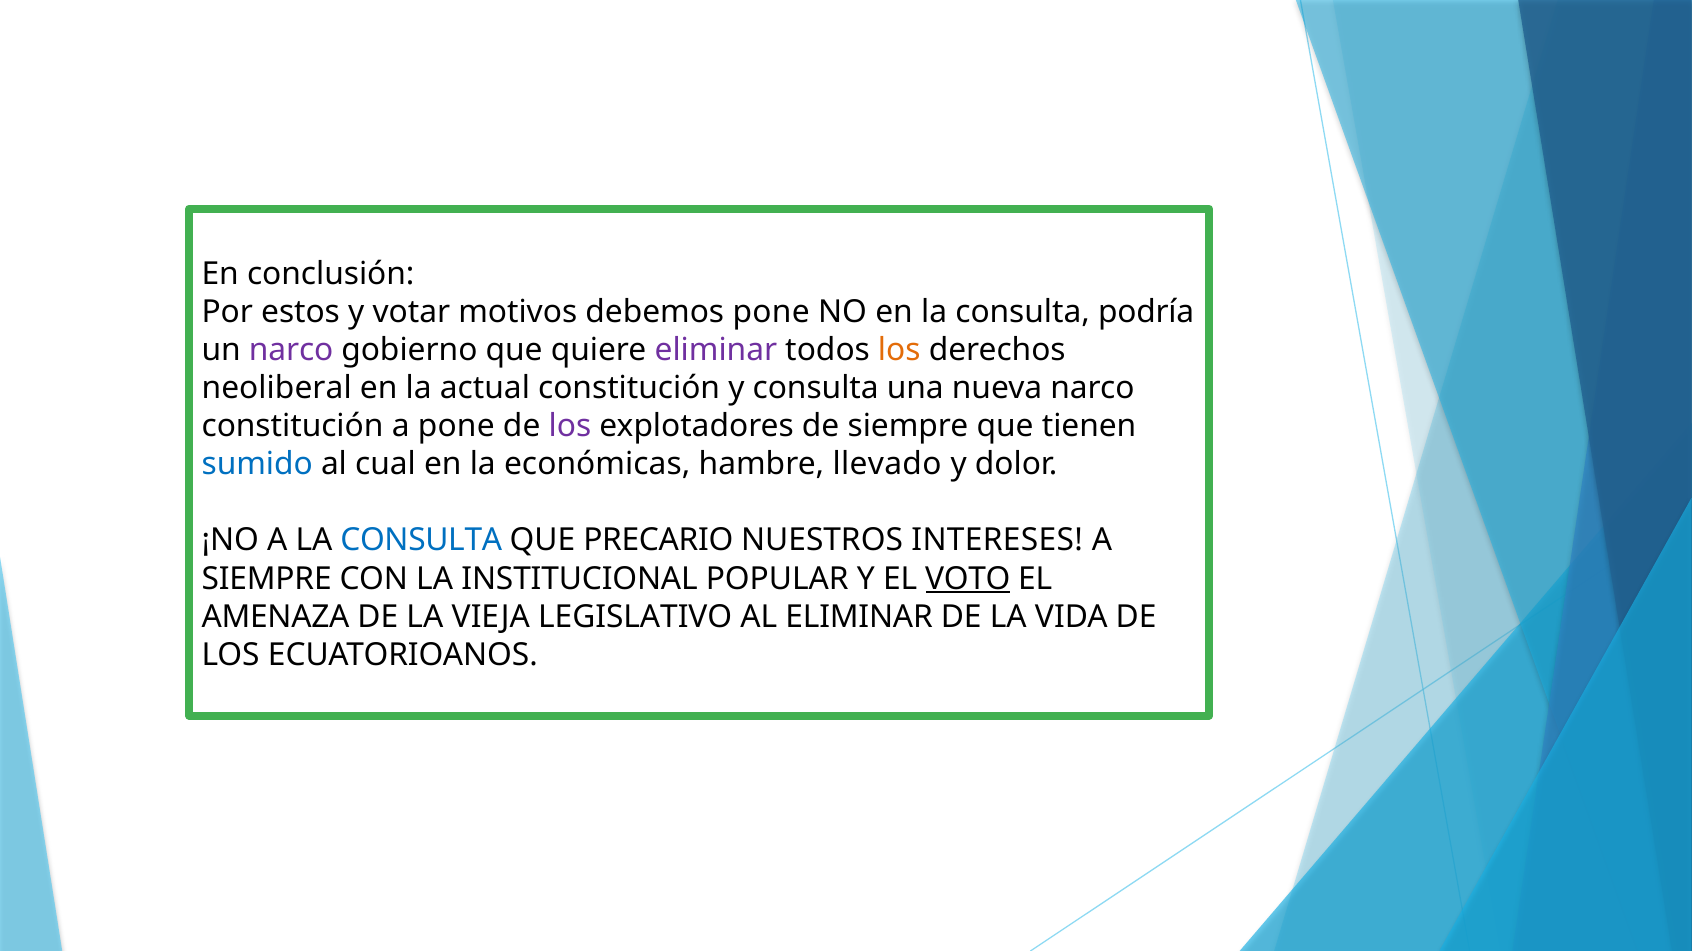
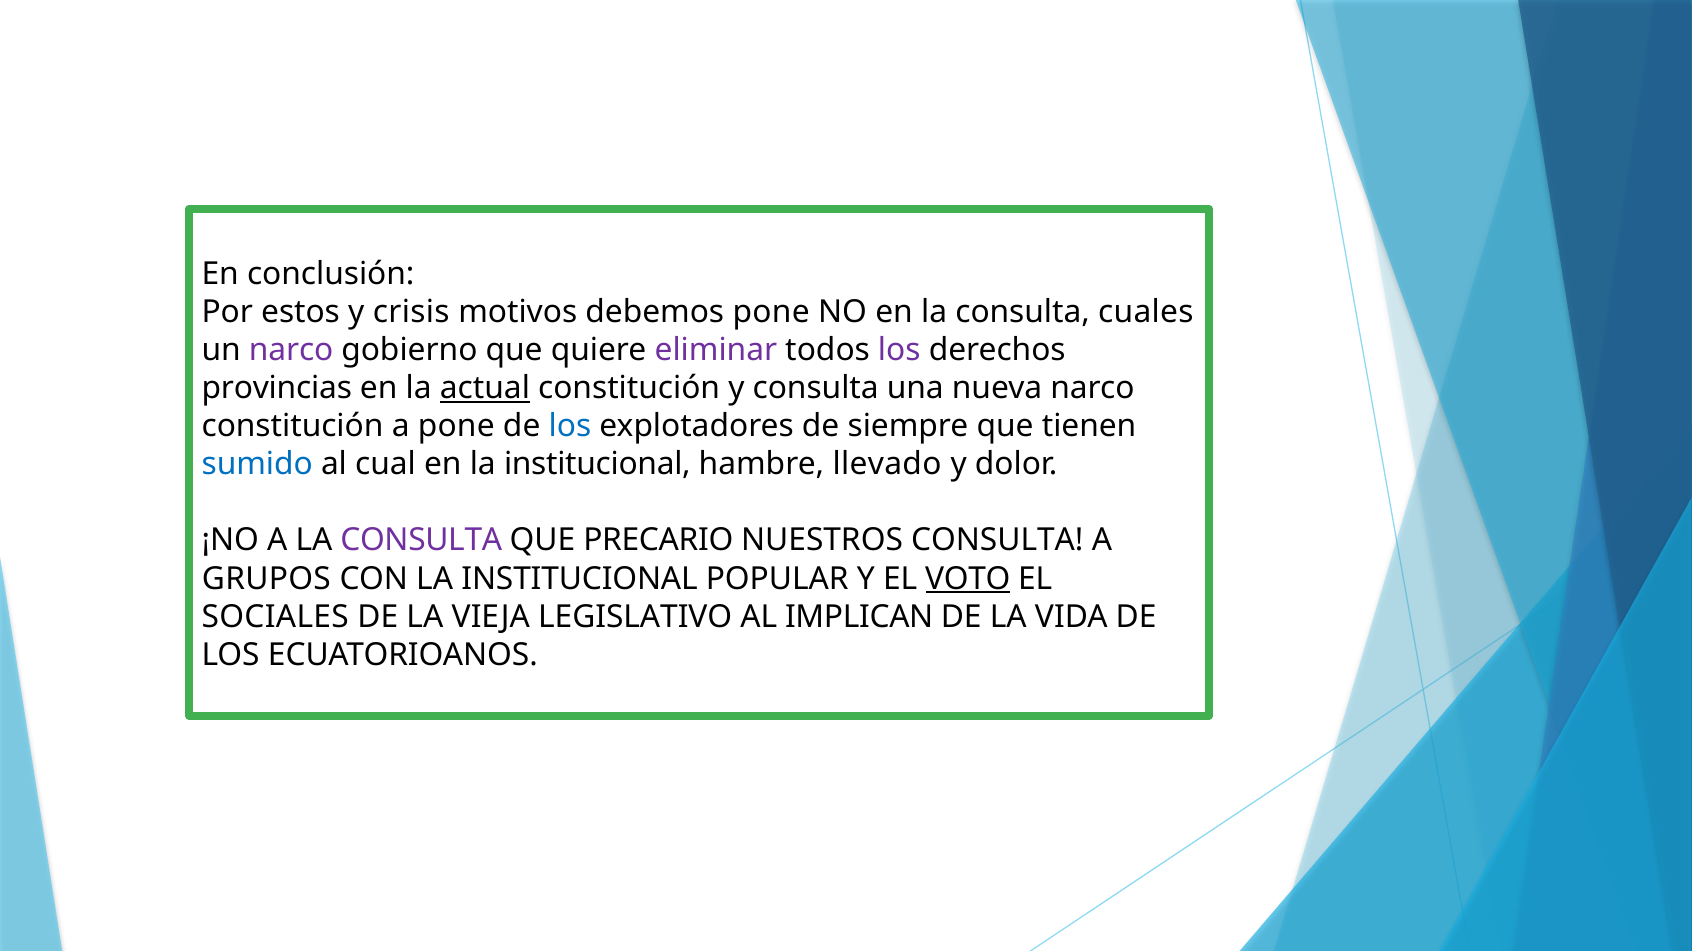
votar: votar -> crisis (411, 313)
podría: podría -> cuales (1146, 313)
los colour: orange -> purple (899, 351)
neoliberal: neoliberal -> provincias (277, 389)
actual underline: none -> present (485, 389)
los colour: purple -> blue (570, 427)
en la económicas: económicas -> institucional (597, 465)
CONSULTA colour: blue -> purple (421, 541)
NUESTROS INTERESES: INTERESES -> CONSULTA (997, 541)
SIEMPRE: SIEMPRE -> GRUPOS (266, 579)
AMENAZA: AMENAZA -> SOCIALES (275, 617)
AL ELIMINAR: ELIMINAR -> IMPLICAN (859, 617)
